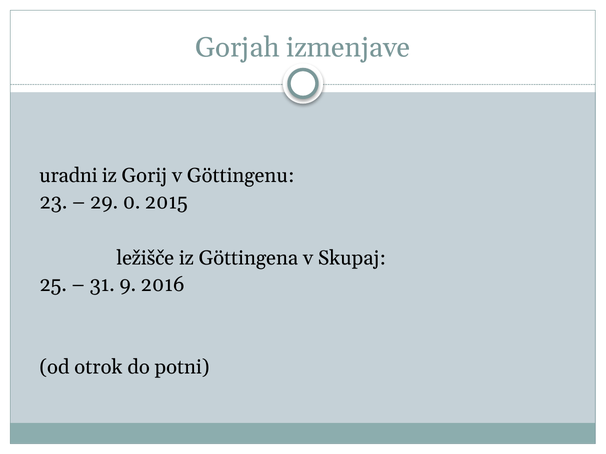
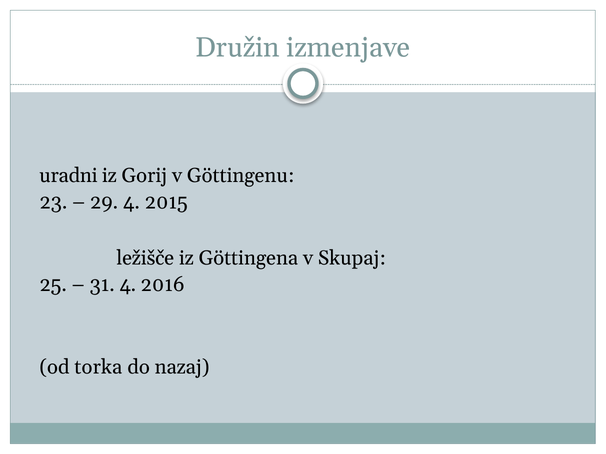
Gorjah: Gorjah -> Družin (237, 48)
29 0: 0 -> 4 (132, 203)
31 9: 9 -> 4 (128, 285)
otrok: otrok -> torka (98, 367)
potni: potni -> nazaj (182, 367)
